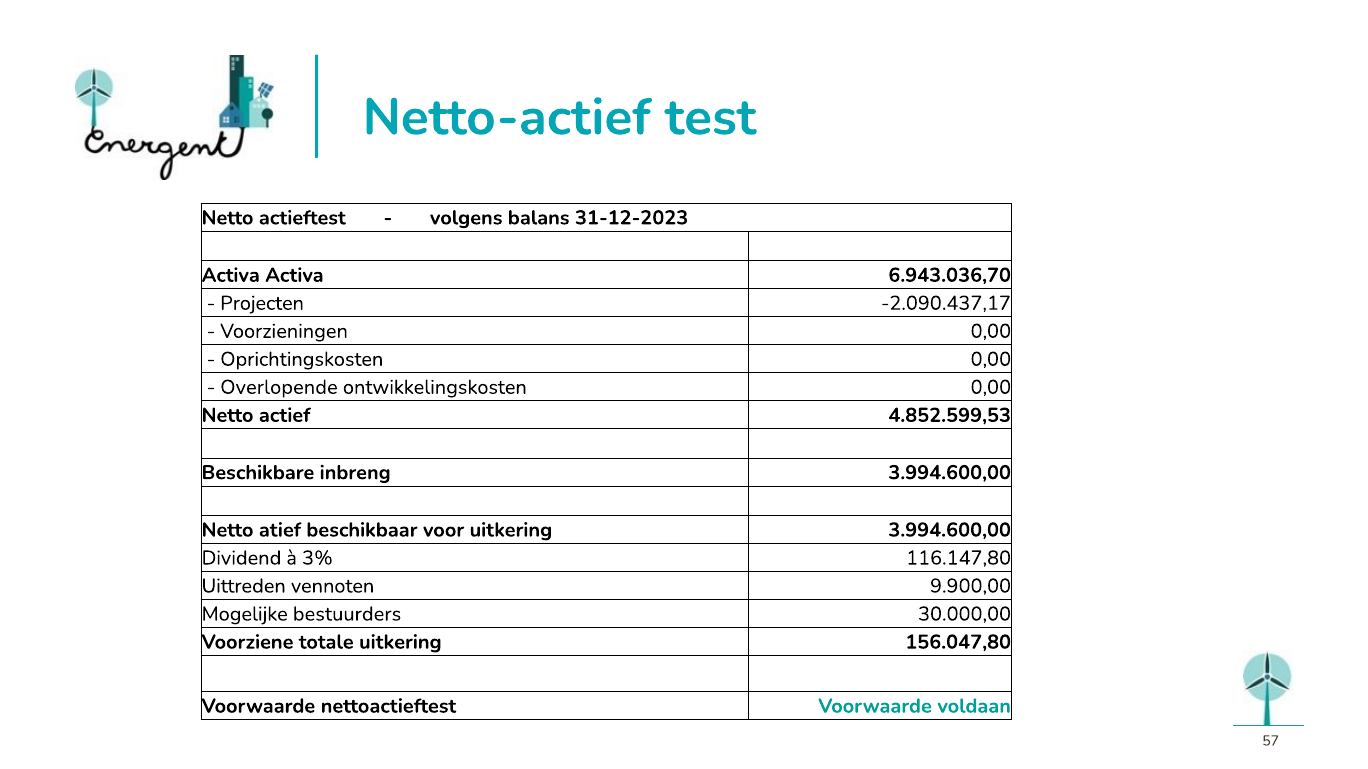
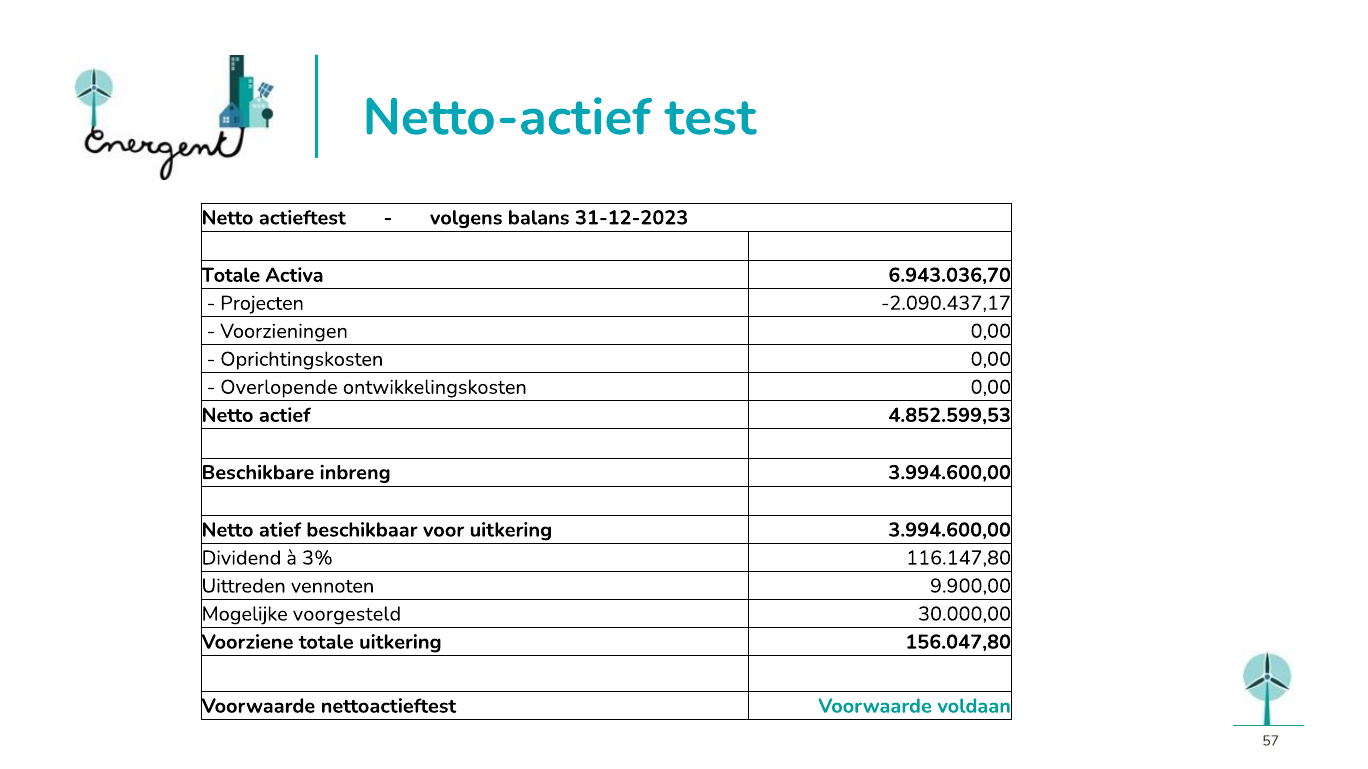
Activa: Activa -> Totale (231, 275)
bestuurders: bestuurders -> voorgesteld (347, 614)
